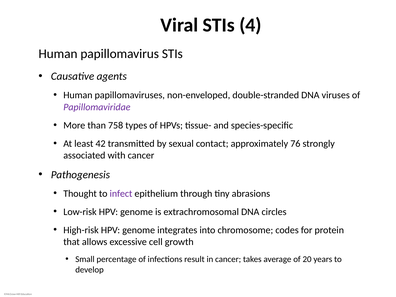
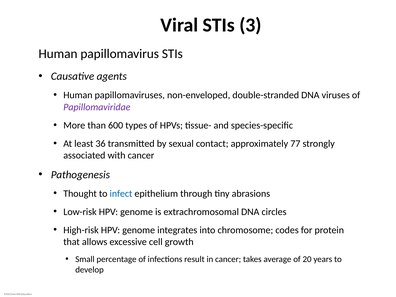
4: 4 -> 3 (250, 25)
758: 758 -> 600 (116, 125)
42: 42 -> 36 (101, 144)
76: 76 -> 77 (295, 144)
infect colour: purple -> blue (121, 193)
